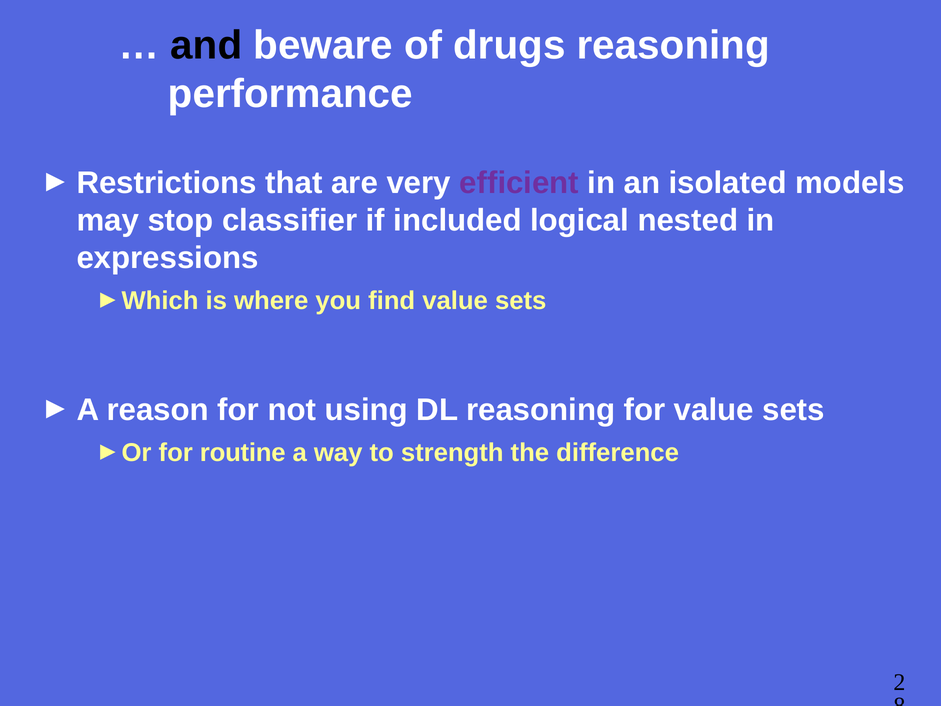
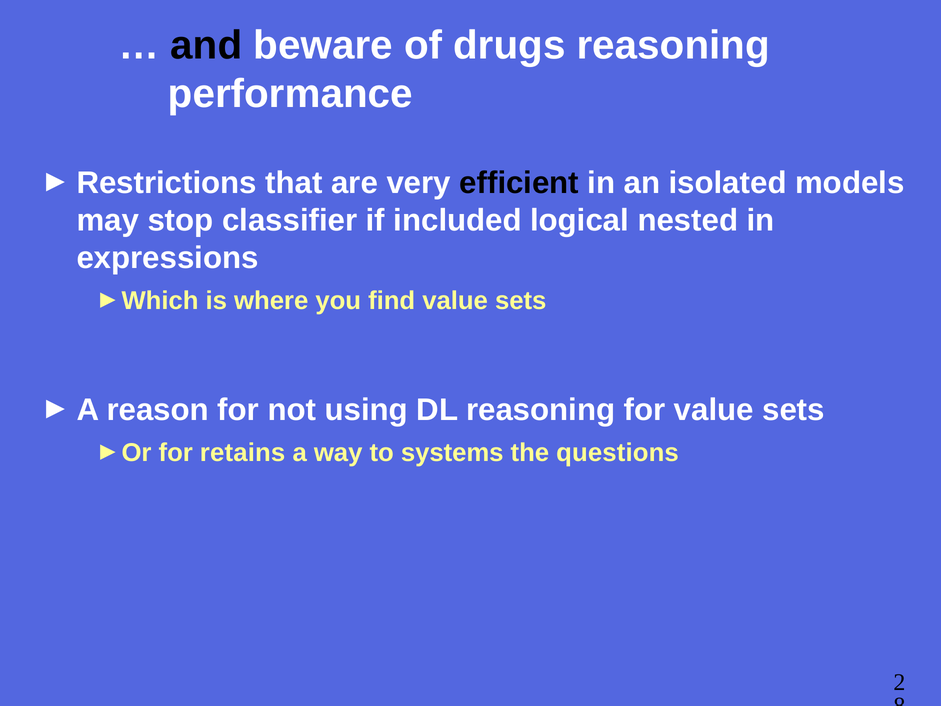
efficient colour: purple -> black (519, 183)
routine: routine -> retains (243, 453)
strength: strength -> systems (452, 453)
difference: difference -> questions (618, 453)
